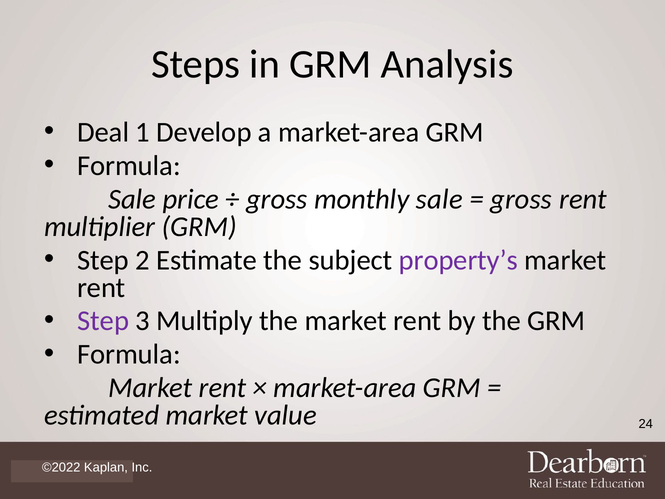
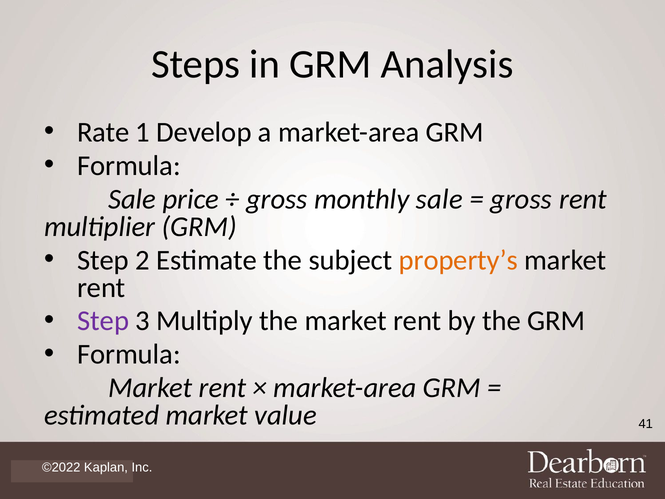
Deal: Deal -> Rate (103, 132)
property’s colour: purple -> orange (458, 260)
24: 24 -> 41 (646, 424)
